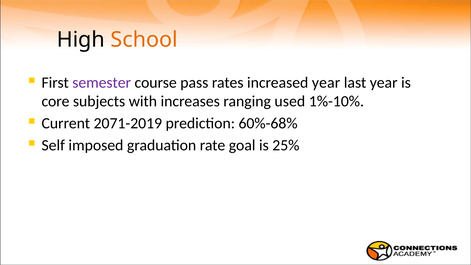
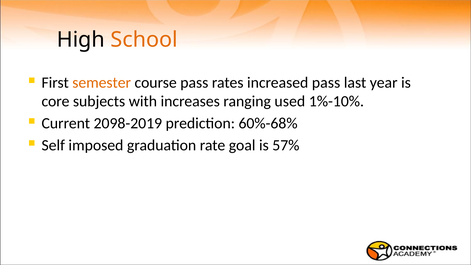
semester colour: purple -> orange (102, 83)
increased year: year -> pass (326, 83)
2071-2019: 2071-2019 -> 2098-2019 (128, 123)
25%: 25% -> 57% (286, 145)
